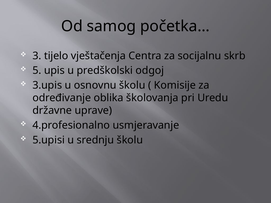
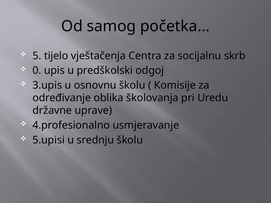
3: 3 -> 5 (37, 56)
5: 5 -> 0 (37, 71)
